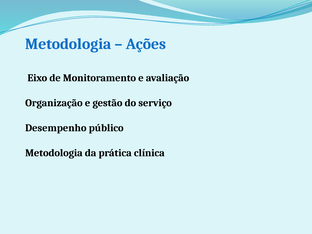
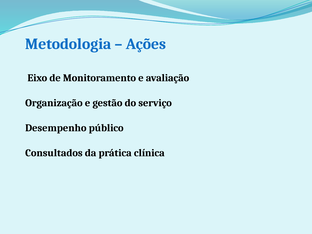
Metodologia: Metodologia -> Consultados (54, 153)
